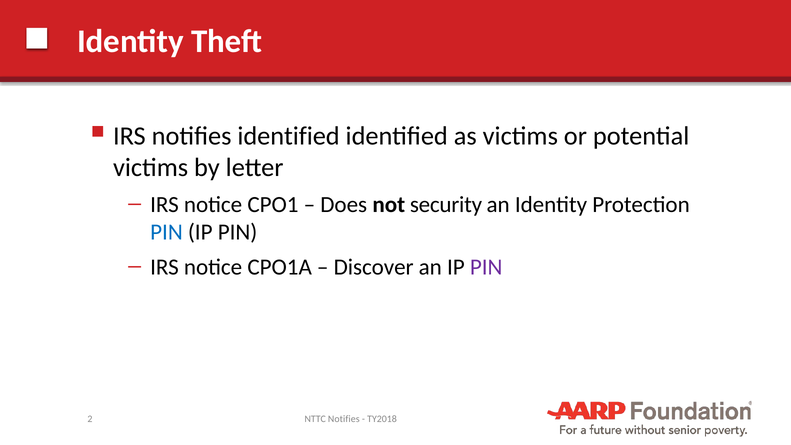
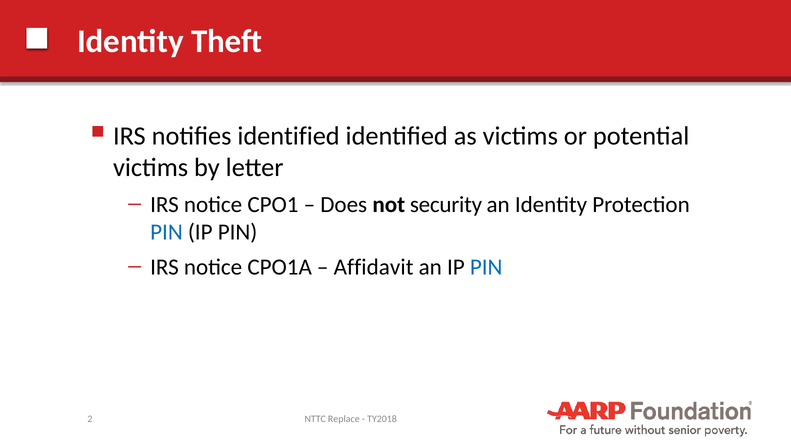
Discover: Discover -> Affidavit (374, 267)
PIN colour: purple -> blue (486, 267)
NTTC Notifies: Notifies -> Replace (344, 419)
